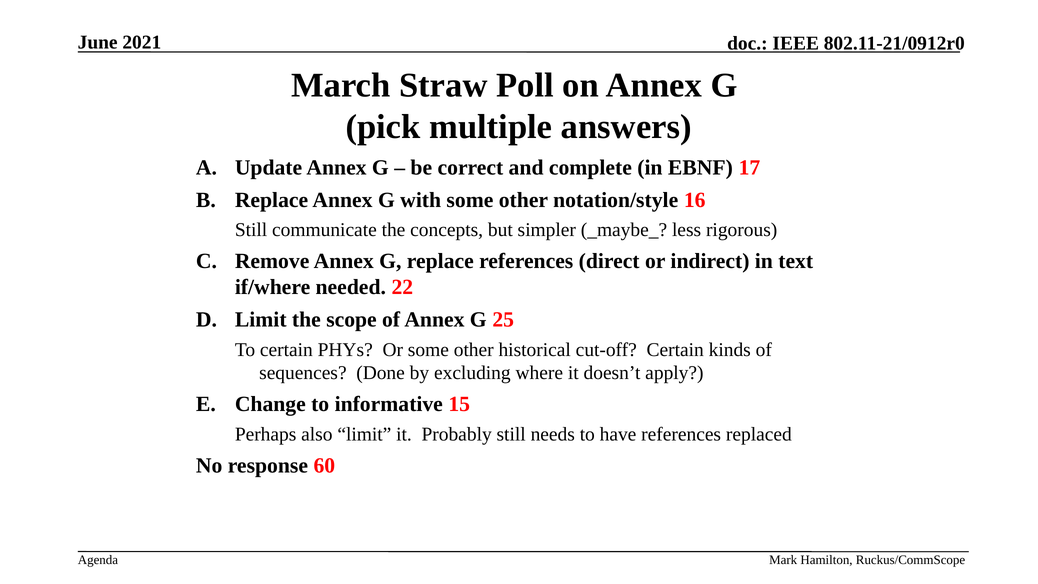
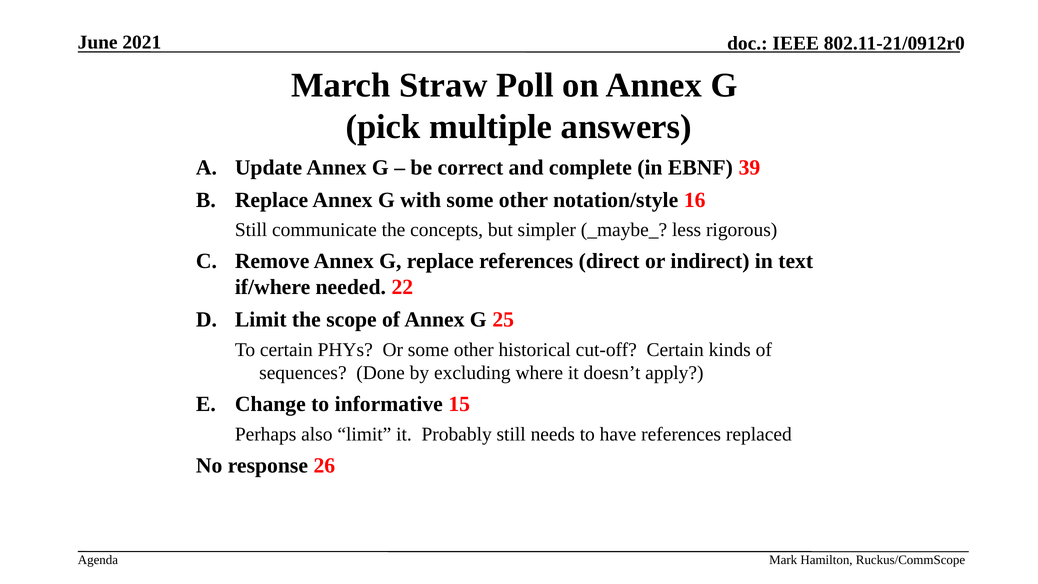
17: 17 -> 39 (750, 168)
60: 60 -> 26 (324, 465)
